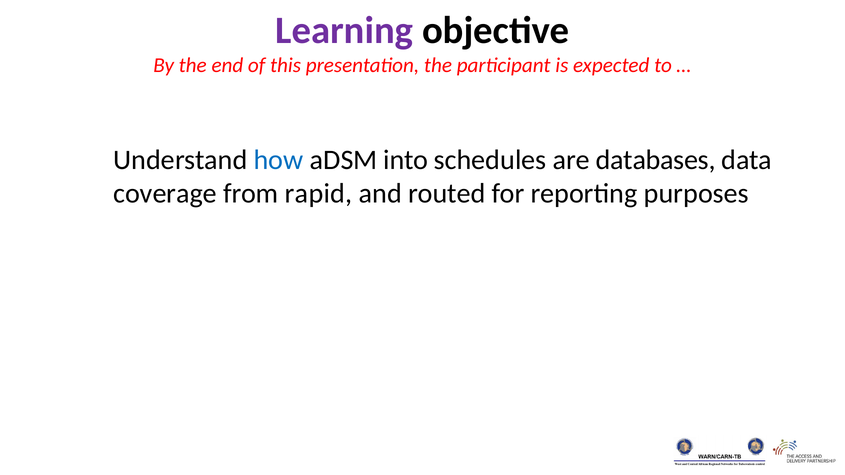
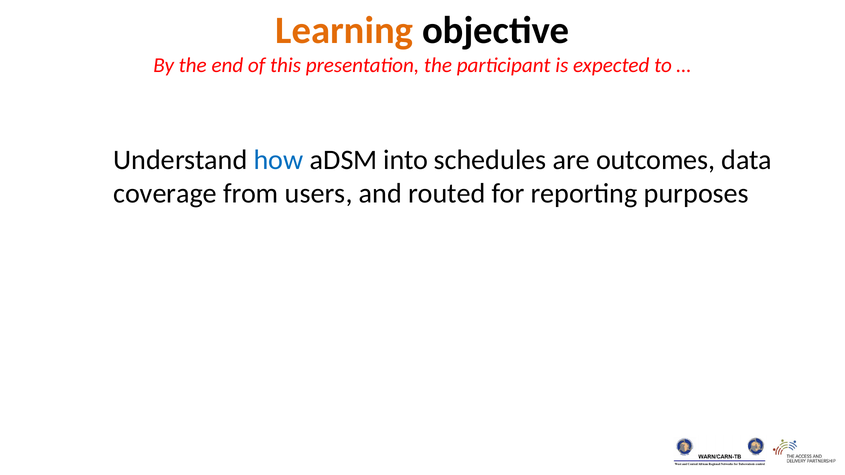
Learning colour: purple -> orange (344, 31)
databases: databases -> outcomes (656, 160)
rapid: rapid -> users (319, 194)
